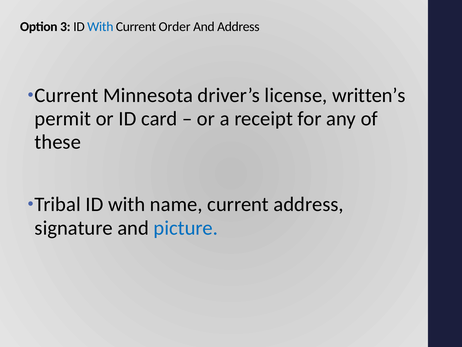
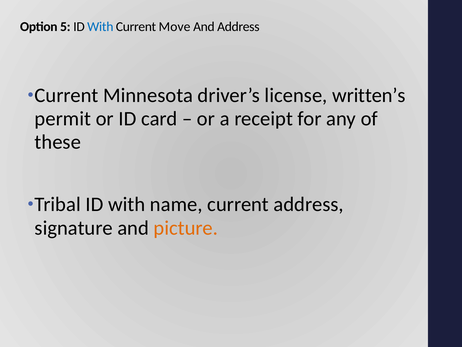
3: 3 -> 5 (65, 27)
Order: Order -> Move (175, 27)
picture colour: blue -> orange (186, 228)
